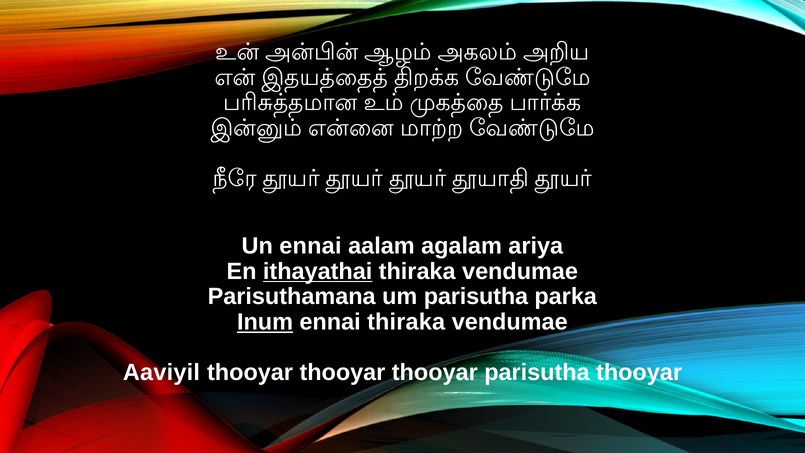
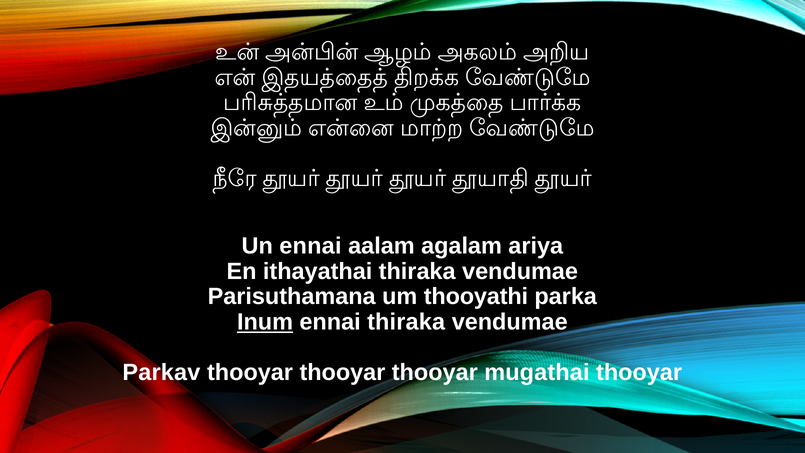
ithayathai underline: present -> none (318, 271)
um parisutha: parisutha -> thooyathi (476, 297)
Aaviyil: Aaviyil -> Parkav (161, 373)
thooyar parisutha: parisutha -> mugathai (537, 373)
